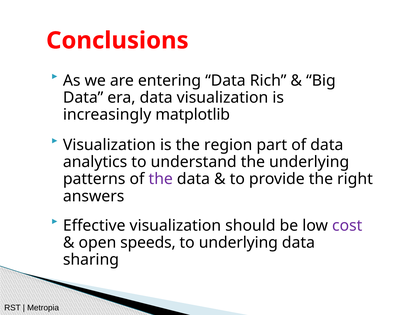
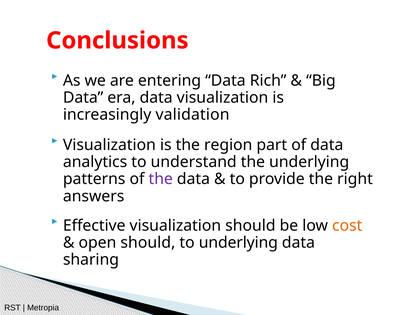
matplotlib: matplotlib -> validation (193, 115)
cost colour: purple -> orange (347, 226)
open speeds: speeds -> should (148, 243)
